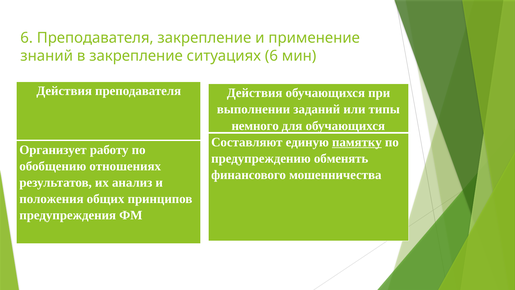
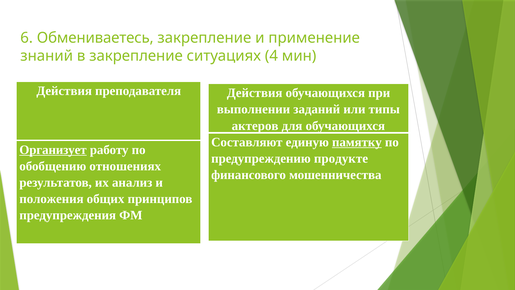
6 Преподавателя: Преподавателя -> Обмениваетесь (95, 38)
ситуациях 6: 6 -> 4 (271, 56)
немного: немного -> актеров (255, 126)
Организует underline: none -> present (53, 150)
обменять: обменять -> продукте (341, 158)
